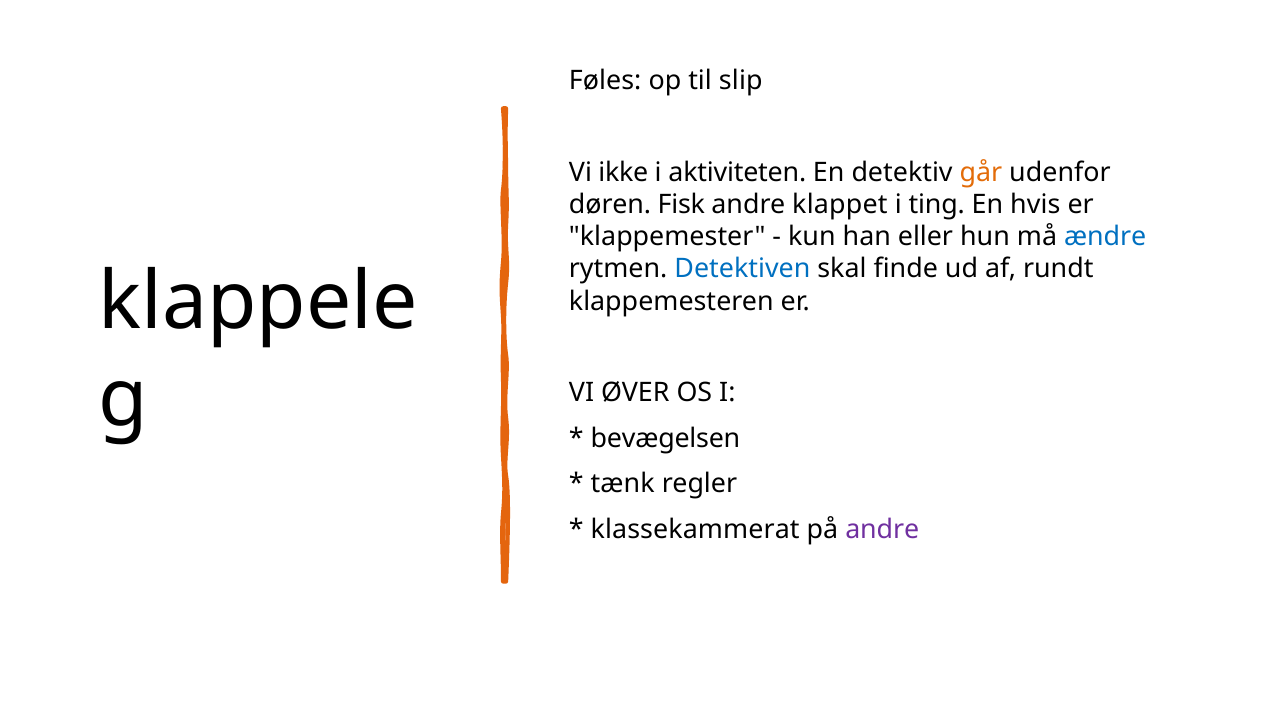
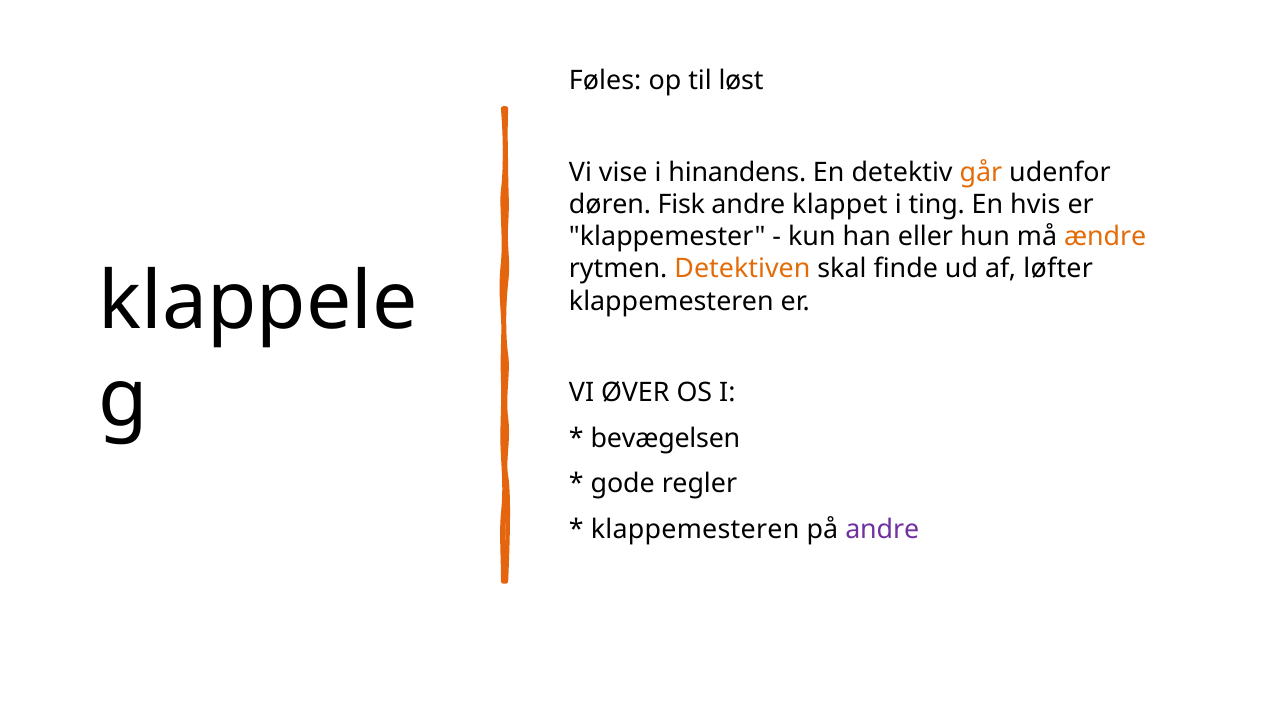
slip: slip -> løst (741, 81)
ikke: ikke -> vise (623, 172)
aktiviteten: aktiviteten -> hinandens (737, 172)
ændre colour: blue -> orange (1105, 237)
Detektiven colour: blue -> orange (742, 269)
rundt: rundt -> løfter (1058, 269)
tænk: tænk -> gode (623, 484)
klassekammerat: klassekammerat -> klappemesteren (695, 529)
